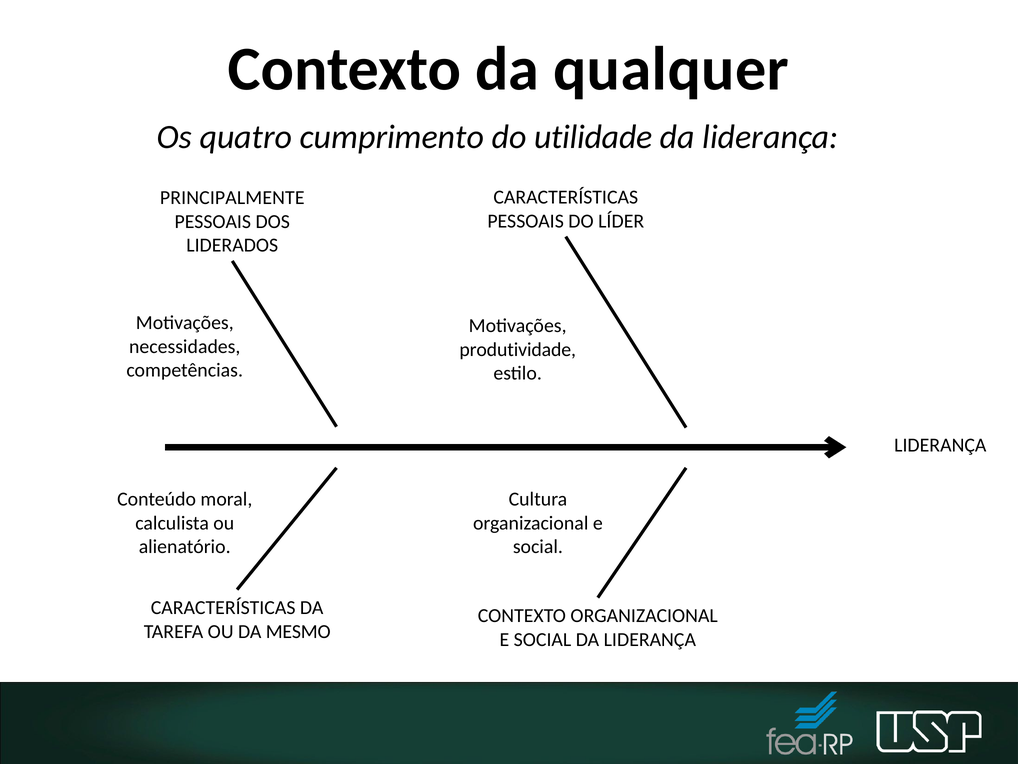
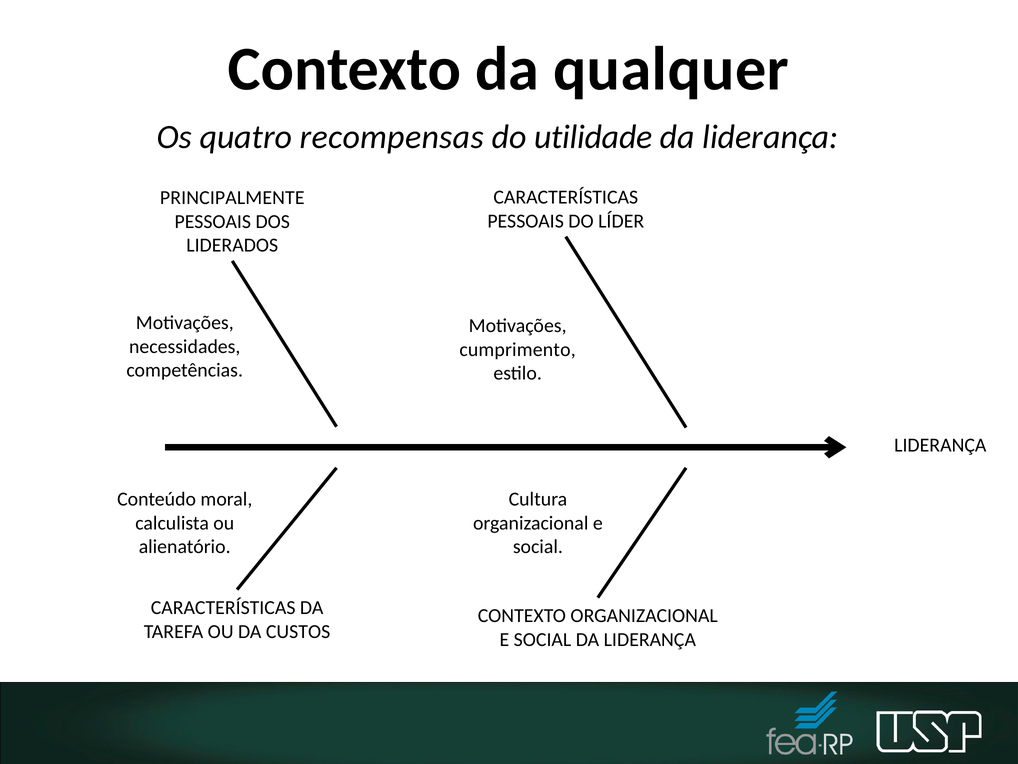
cumprimento: cumprimento -> recompensas (392, 137)
produtividade: produtividade -> cumprimento (518, 349)
MESMO: MESMO -> CUSTOS (298, 631)
